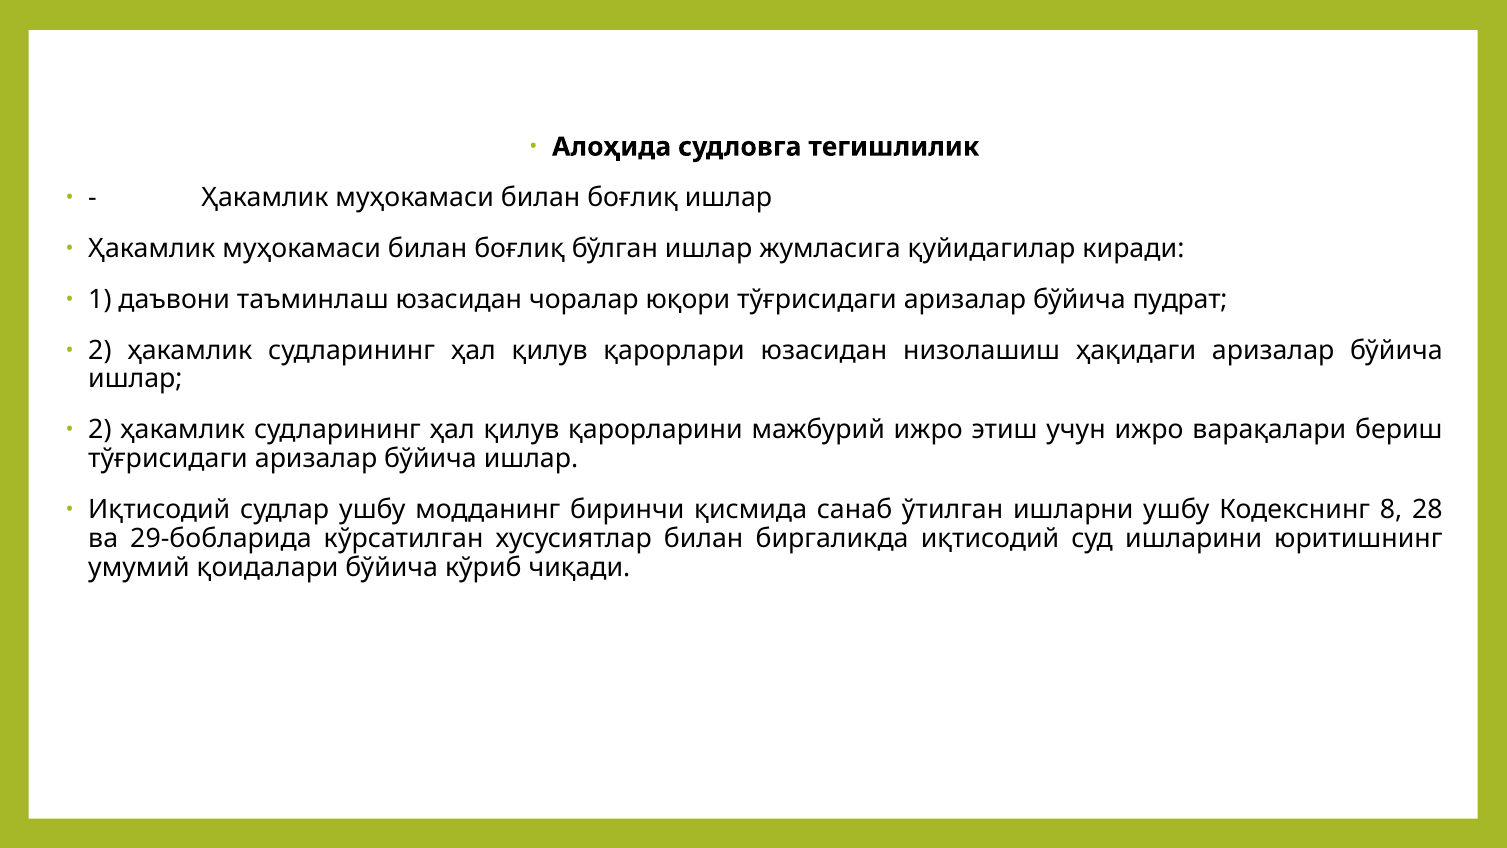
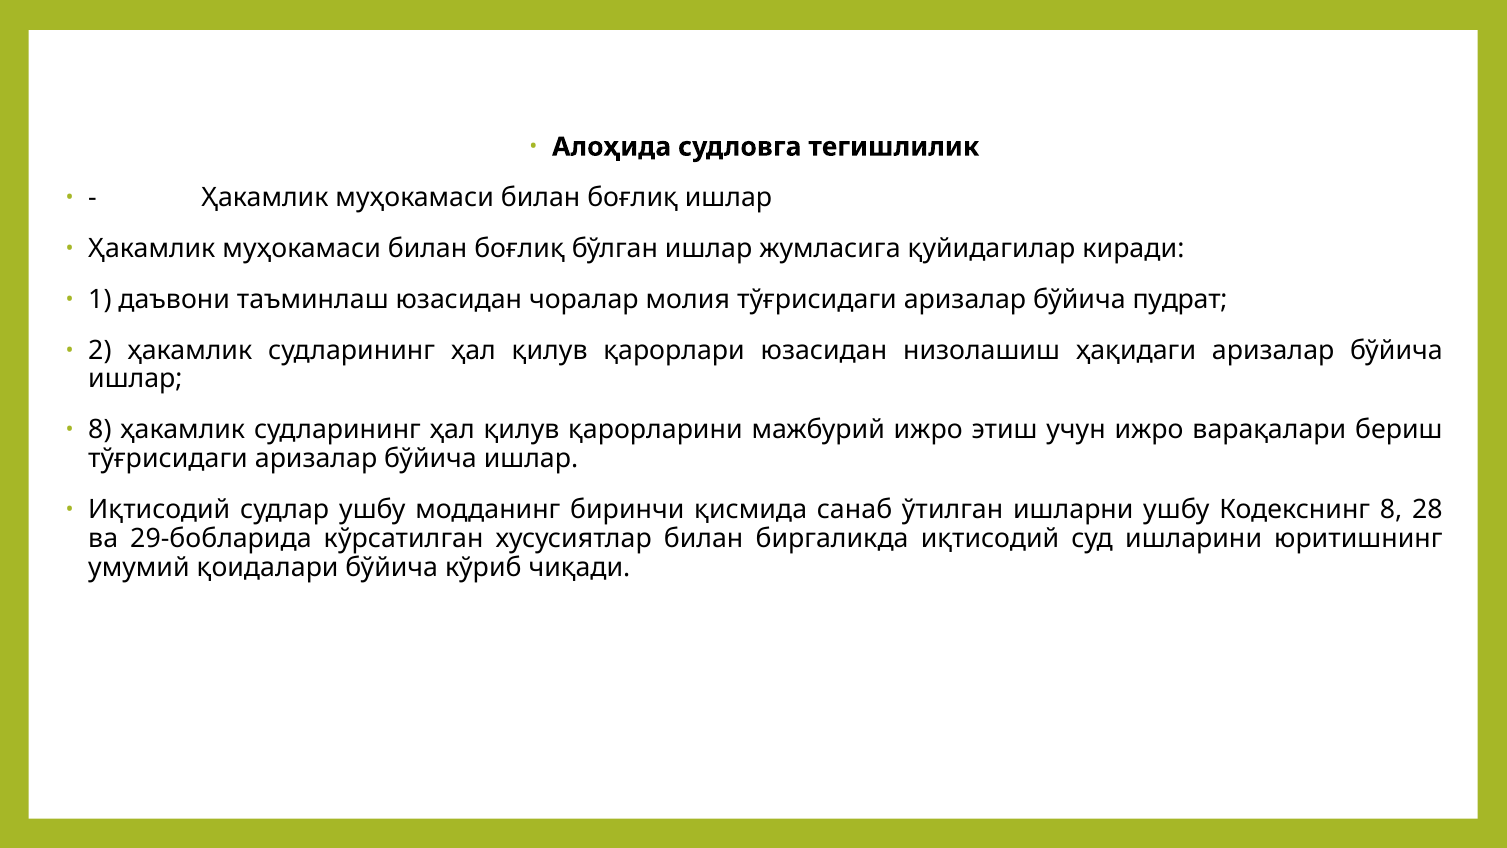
юқори: юқори -> молия (688, 299)
2: 2 -> 8 (100, 430)
